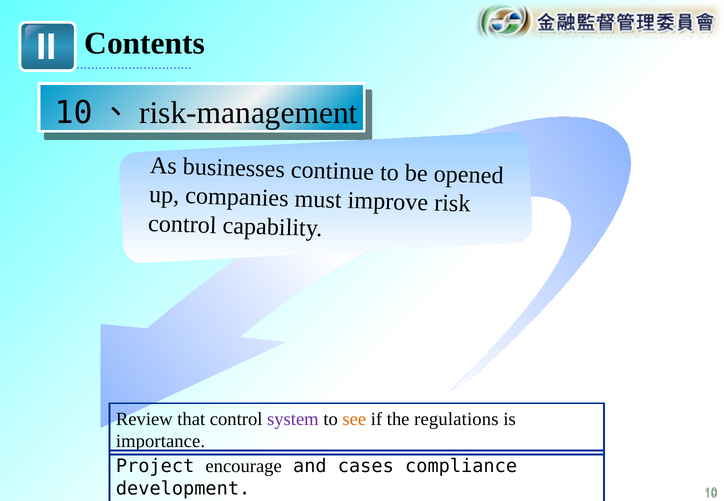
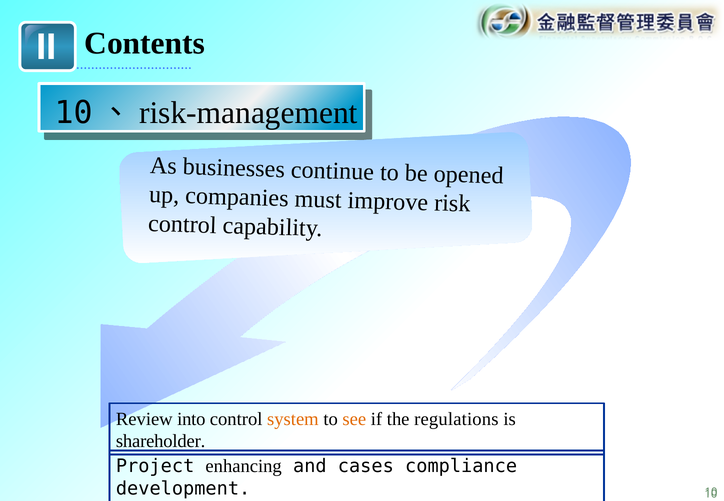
that: that -> into (191, 419)
system colour: purple -> orange (293, 419)
importance: importance -> shareholder (161, 441)
encourage: encourage -> enhancing (244, 467)
